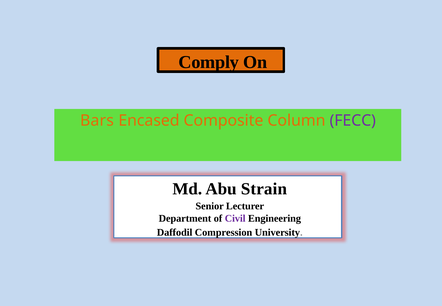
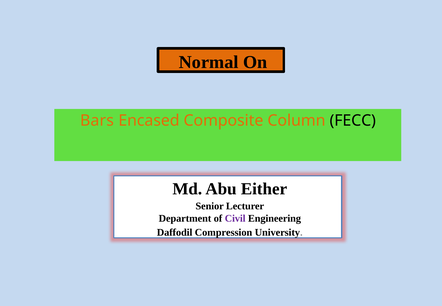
Comply: Comply -> Normal (209, 62)
FECC colour: purple -> black (353, 121)
Strain: Strain -> Either (264, 189)
